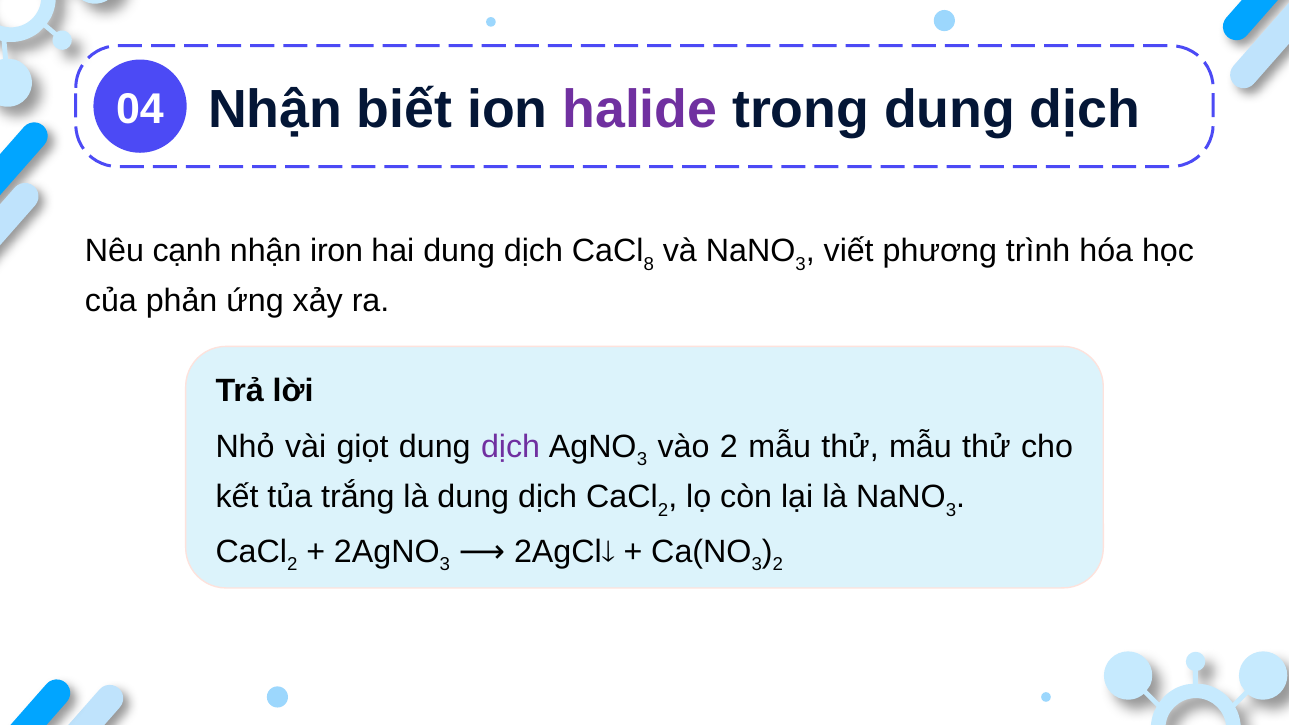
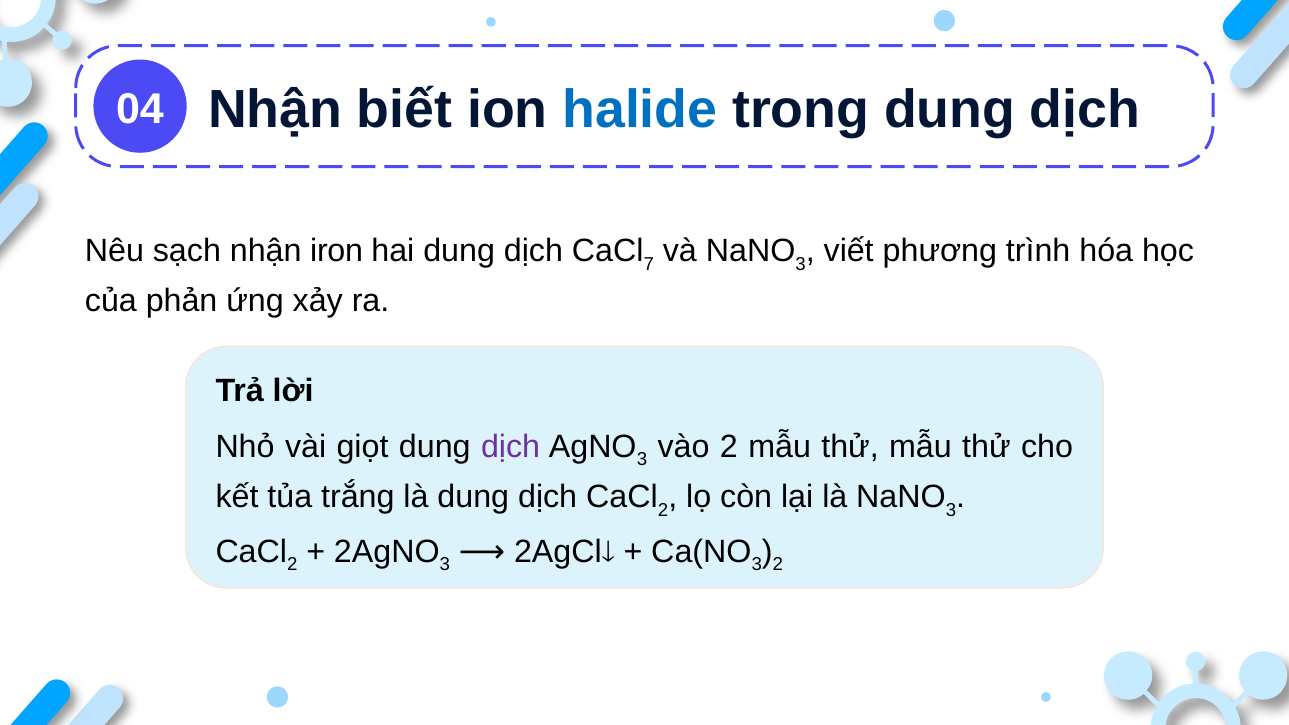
halide colour: purple -> blue (640, 110)
cạnh: cạnh -> sạch (187, 251)
8: 8 -> 7 (649, 264)
